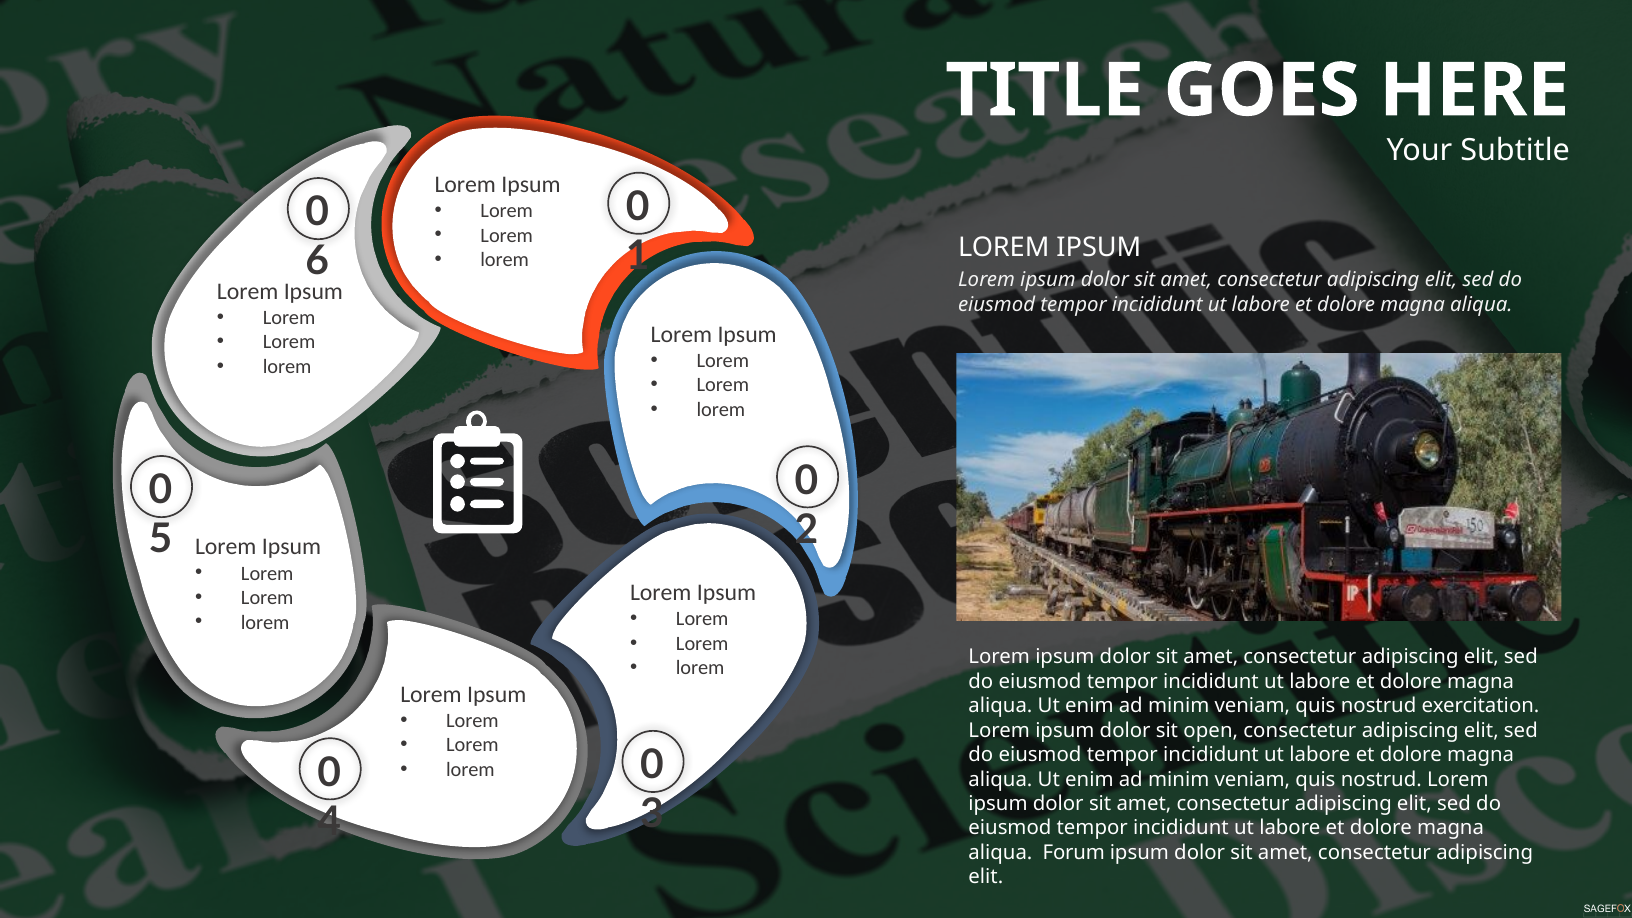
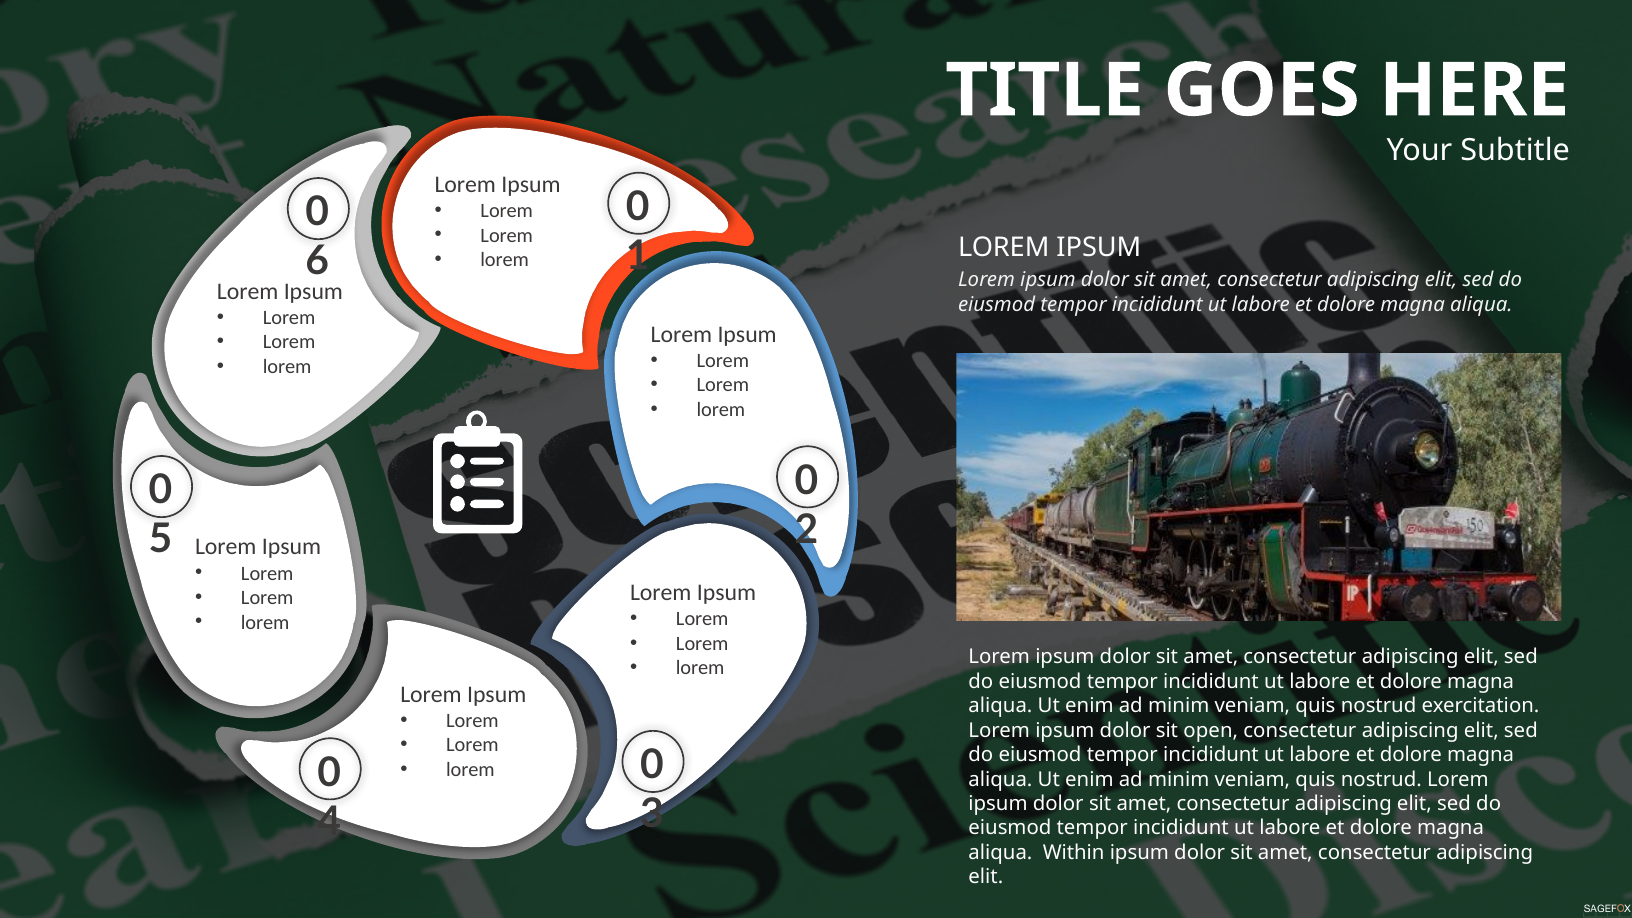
Forum: Forum -> Within (1074, 853)
